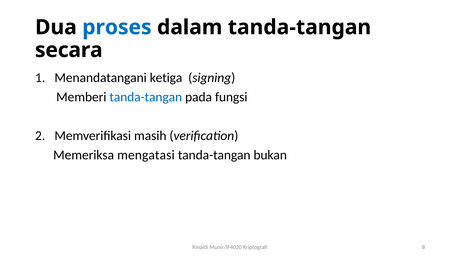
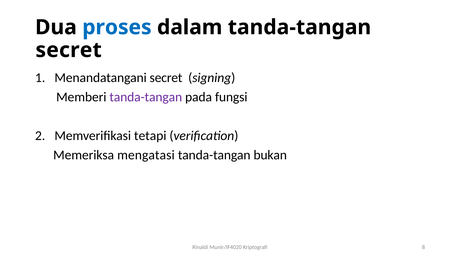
secara: secara -> secret (69, 50)
Menandatangani ketiga: ketiga -> secret (166, 78)
tanda-tangan colour: blue -> purple (146, 97)
masih: masih -> tetapi (150, 136)
